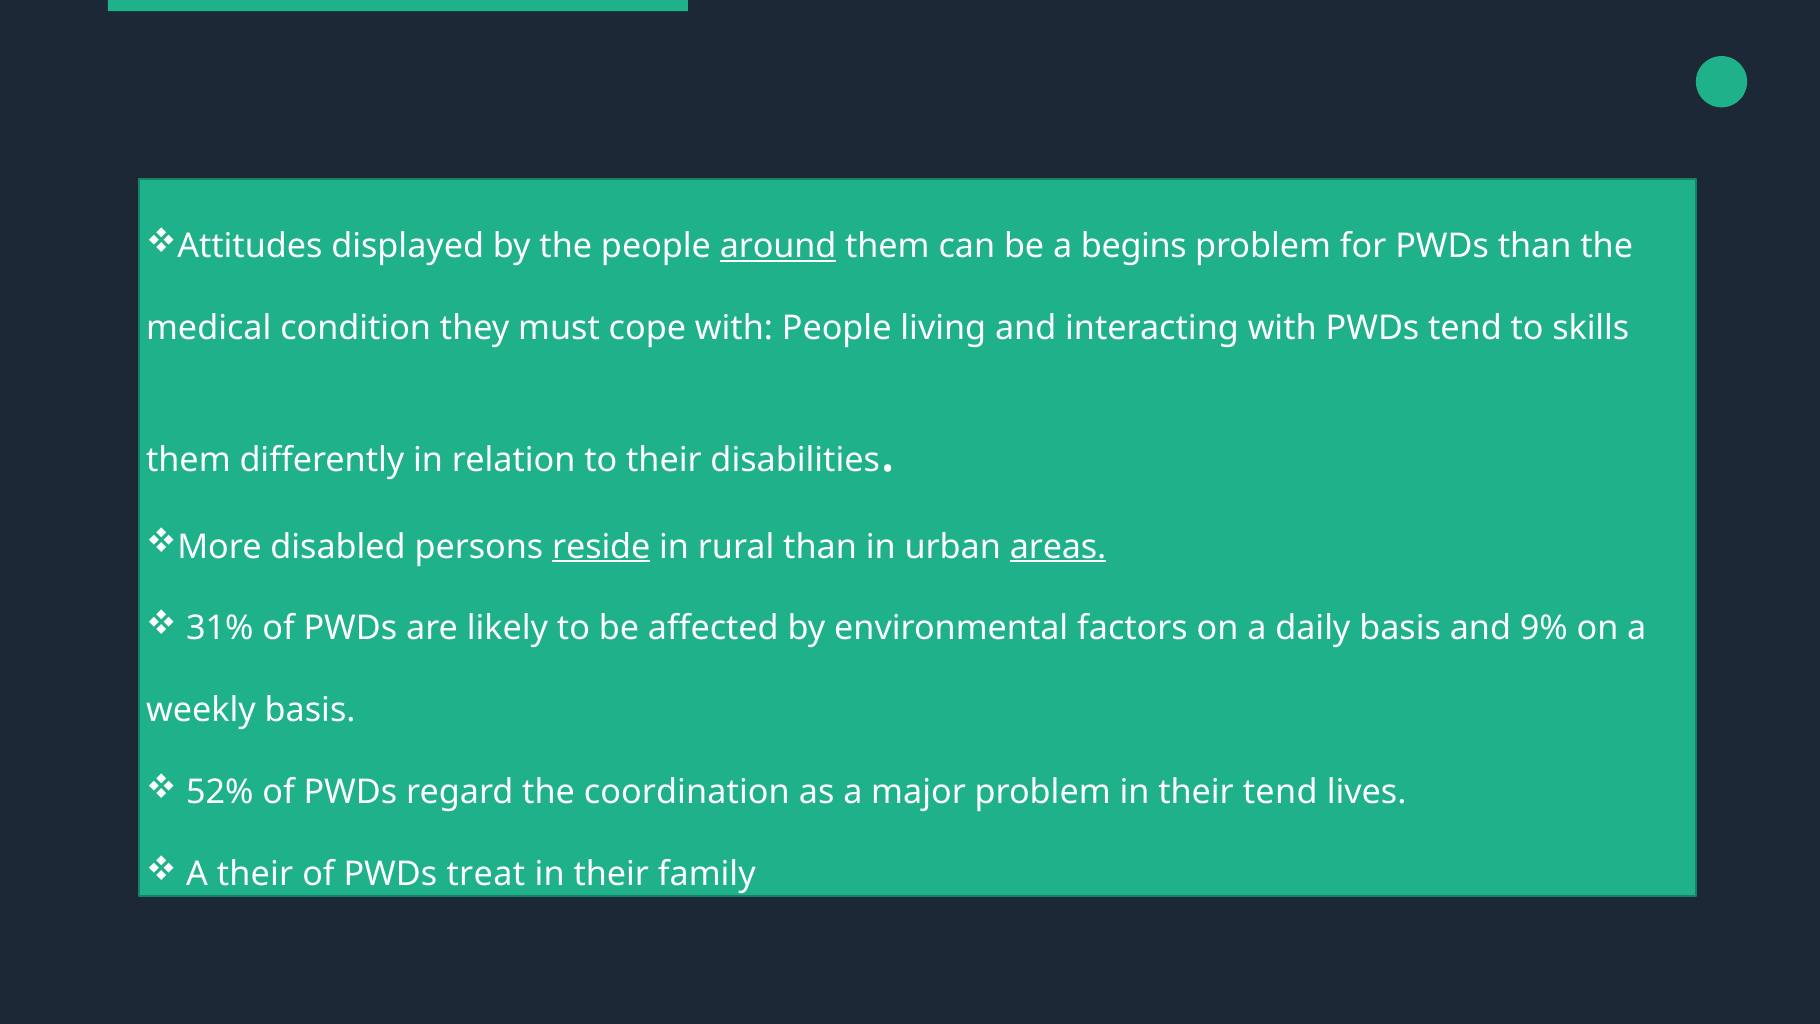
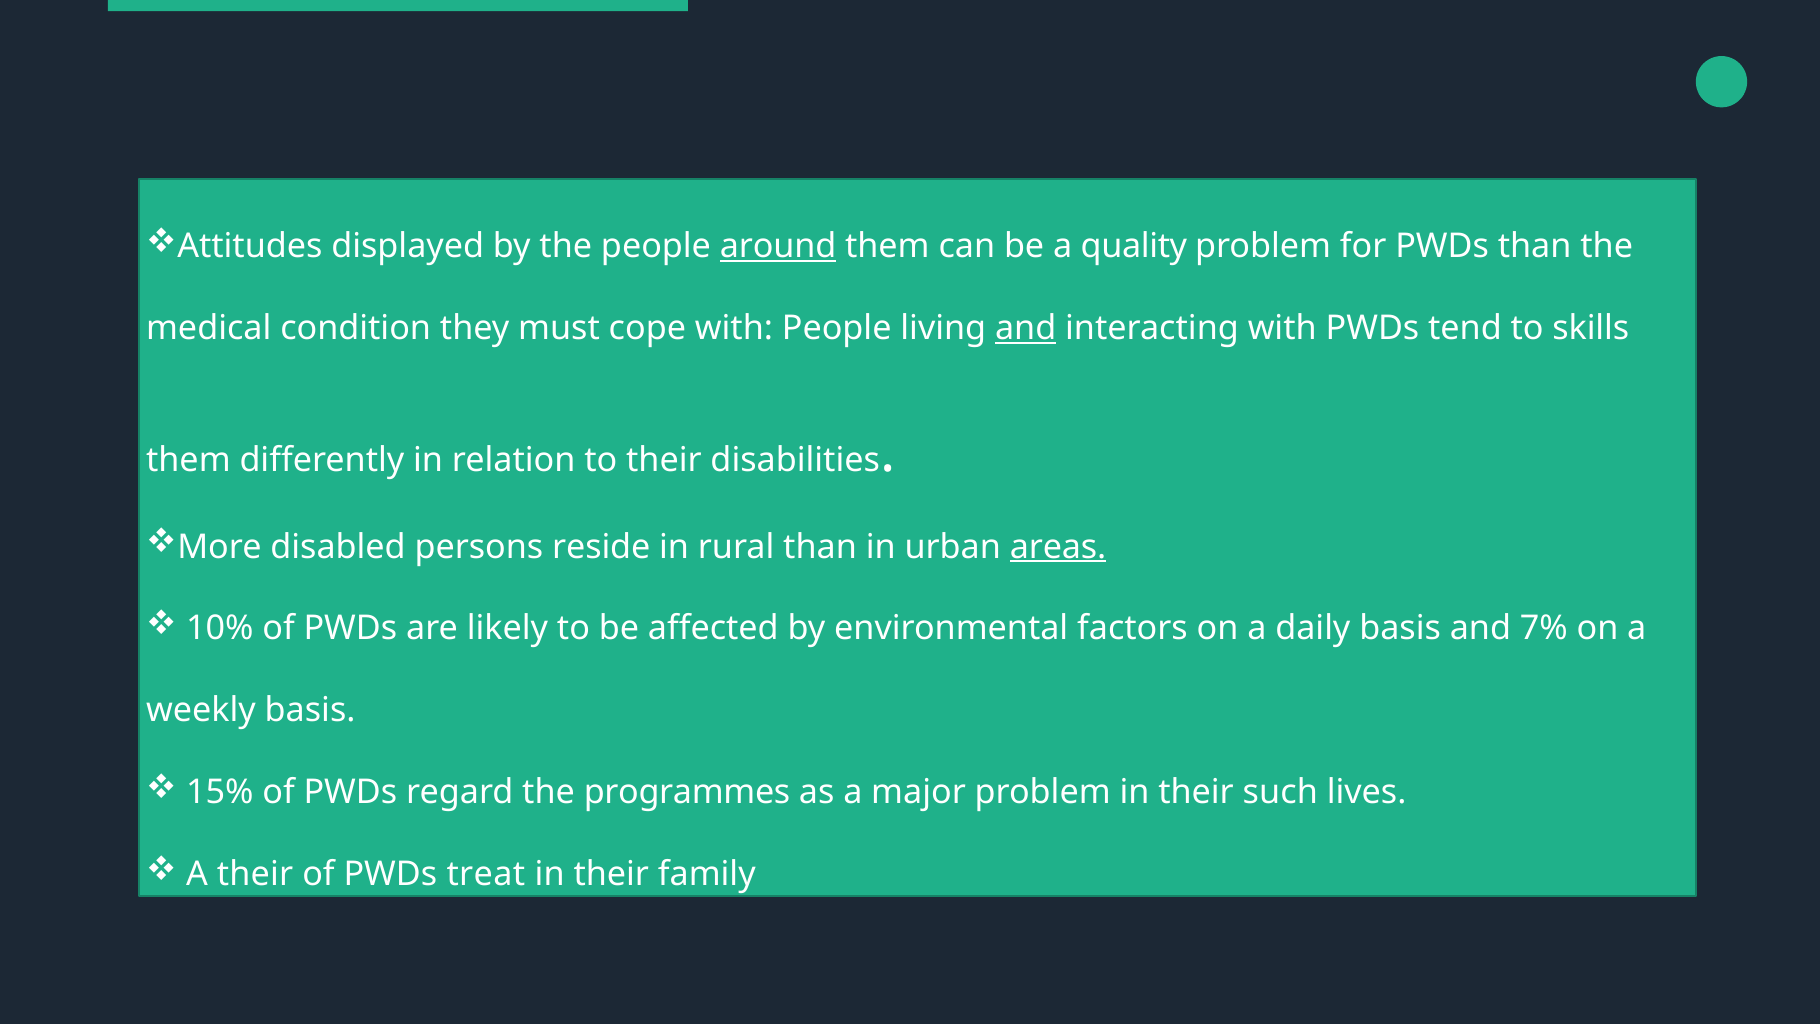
begins: begins -> quality (1134, 246)
and underline: none -> present (1026, 328)
reside underline: present -> none (601, 547)
31%: 31% -> 10% (220, 629)
9%: 9% -> 7% (1544, 629)
52%: 52% -> 15% (220, 793)
coordination: coordination -> programmes (687, 793)
their tend: tend -> such (1280, 793)
